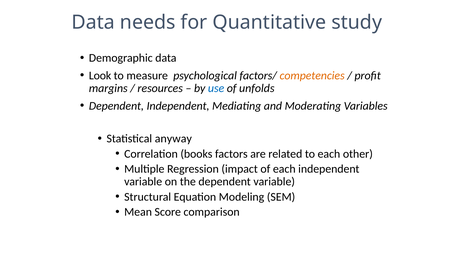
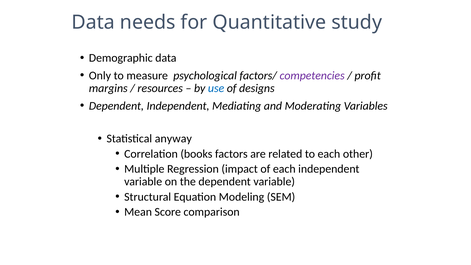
Look: Look -> Only (100, 76)
competencies colour: orange -> purple (312, 76)
unfolds: unfolds -> designs (257, 88)
